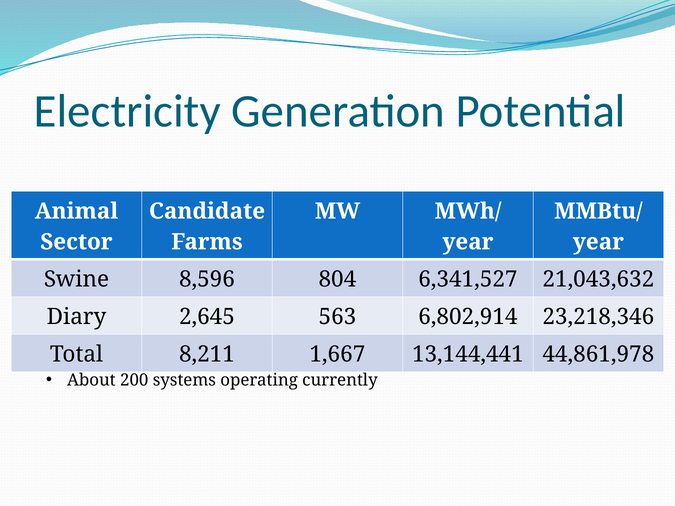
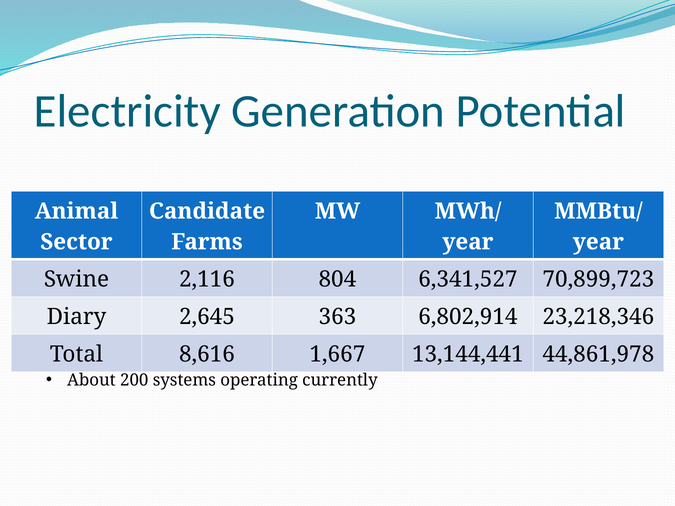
8,596: 8,596 -> 2,116 (207, 280)
21,043,632: 21,043,632 -> 70,899,723 (598, 280)
563: 563 -> 363 (337, 317)
8,211: 8,211 -> 8,616 (207, 354)
